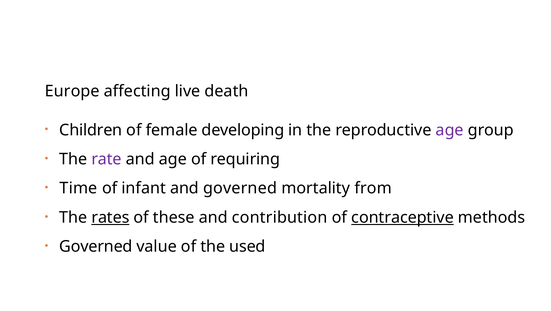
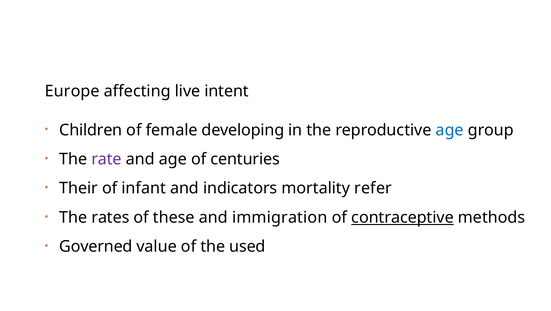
death: death -> intent (227, 91)
age colour: purple -> blue (450, 130)
requiring: requiring -> centuries (245, 159)
Time: Time -> Their (79, 188)
and governed: governed -> indicators (240, 188)
from: from -> refer (373, 188)
rates underline: present -> none (110, 217)
contribution: contribution -> immigration (280, 217)
